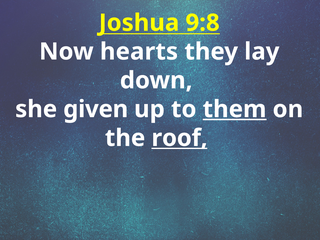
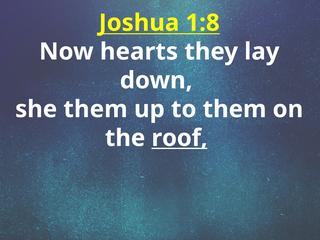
9:8: 9:8 -> 1:8 (203, 23)
she given: given -> them (95, 109)
them underline: present -> none (235, 109)
